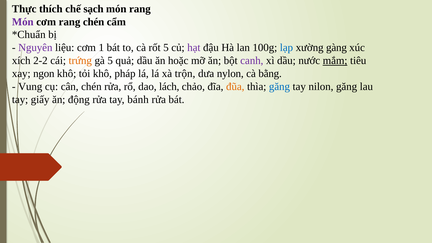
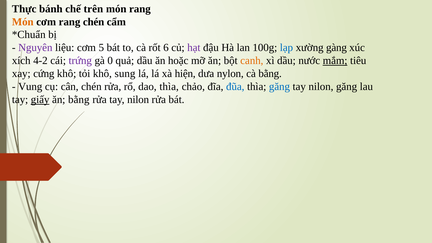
thích: thích -> bánh (51, 9)
sạch: sạch -> trên (93, 9)
Món colour: purple -> orange (23, 22)
1: 1 -> 5 (101, 48)
rốt 5: 5 -> 6 (166, 48)
2-2: 2-2 -> 4-2 (40, 61)
trứng colour: orange -> purple (80, 61)
gà 5: 5 -> 0 (110, 61)
canh colour: purple -> orange (252, 61)
ngon: ngon -> cứng (44, 74)
pháp: pháp -> sung (125, 74)
trộn: trộn -> hiện (185, 74)
dao lách: lách -> thìa (169, 87)
đũa colour: orange -> blue (235, 87)
giấy underline: none -> present (40, 100)
ăn động: động -> bằng (79, 100)
rửa tay bánh: bánh -> nilon (138, 100)
